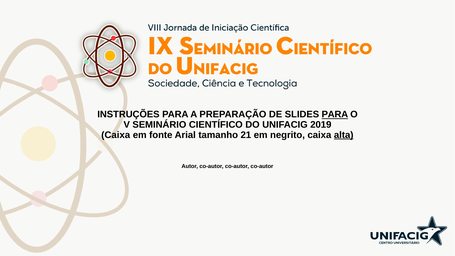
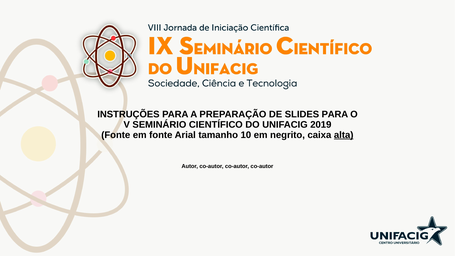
PARA underline: present -> none (335, 115)
Caixa: Caixa -> Fonte (116, 135)
21: 21 -> 10 (246, 135)
